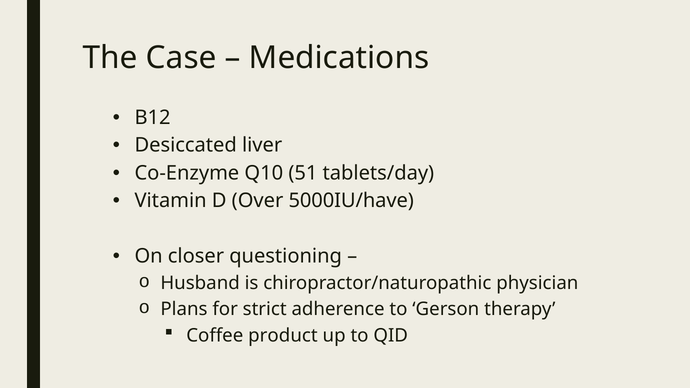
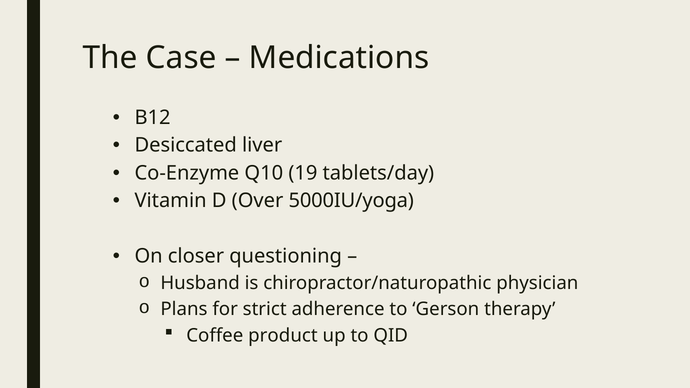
51: 51 -> 19 (303, 173)
5000IU/have: 5000IU/have -> 5000IU/yoga (351, 201)
